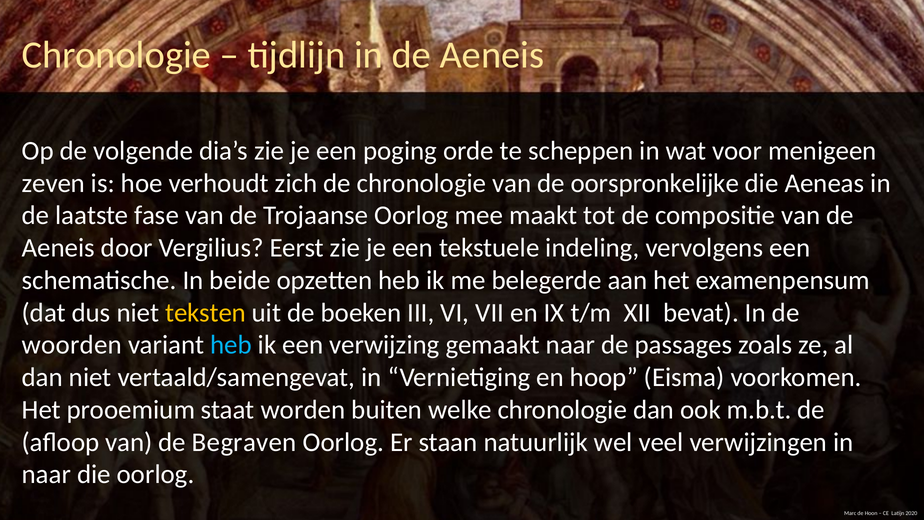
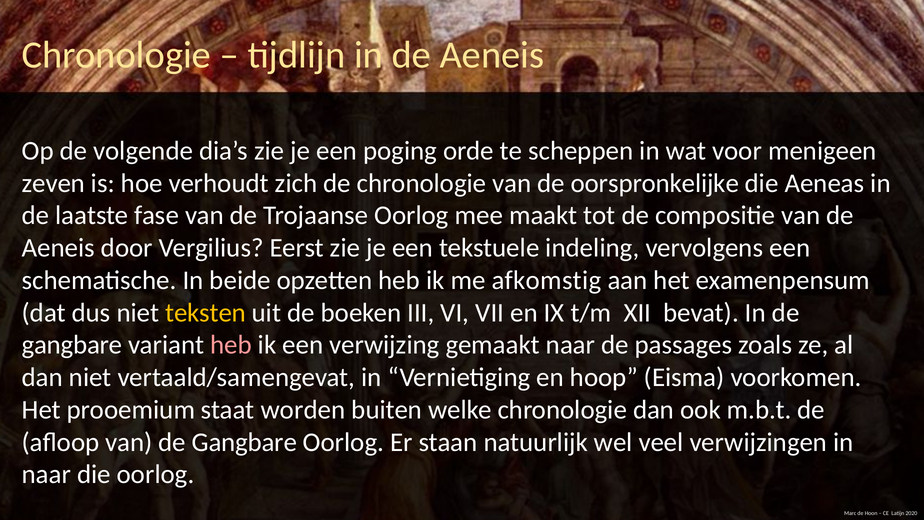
belegerde: belegerde -> afkomstig (546, 280)
woorden: woorden -> gangbare (72, 345)
heb colour: light blue -> pink (231, 345)
van de Begraven: Begraven -> Gangbare (244, 442)
